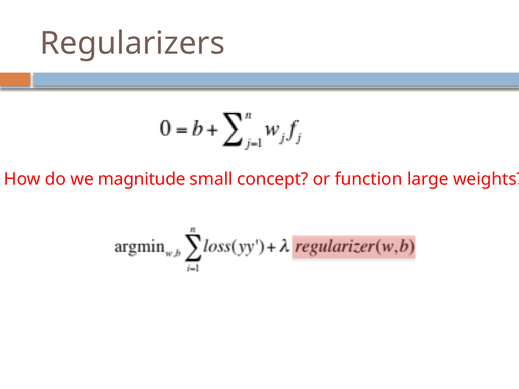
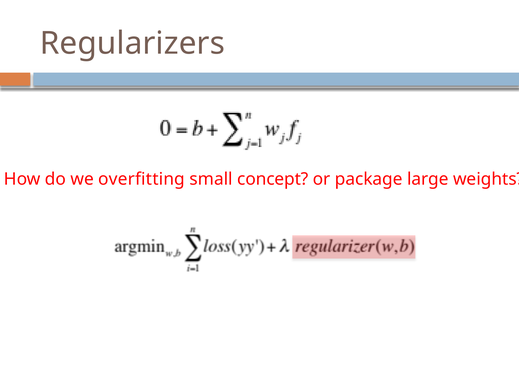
magnitude: magnitude -> overfitting (142, 179)
function: function -> package (369, 179)
